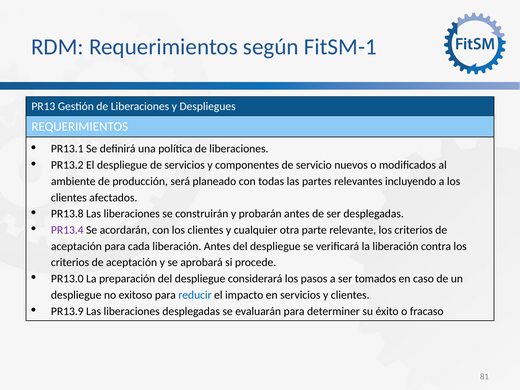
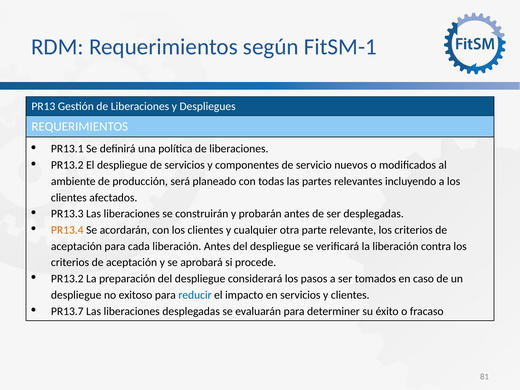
PR13.8: PR13.8 -> PR13.3 (67, 214)
PR13.4 colour: purple -> orange (67, 230)
PR13.0: PR13.0 -> PR13.2 (67, 279)
PR13.9: PR13.9 -> PR13.7 (67, 311)
